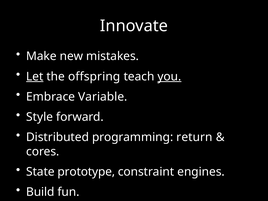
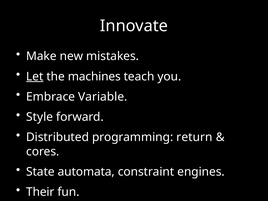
offspring: offspring -> machines (94, 76)
you underline: present -> none (169, 76)
prototype: prototype -> automata (86, 172)
Build: Build -> Their (40, 192)
